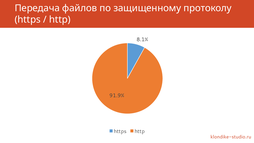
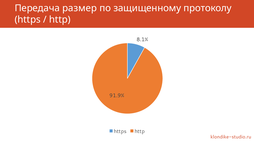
файлов: файлов -> размер (80, 8)
